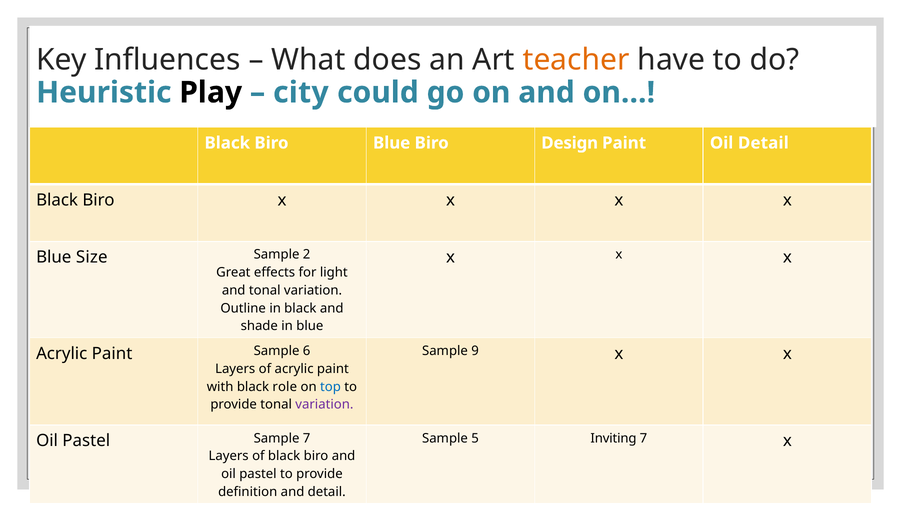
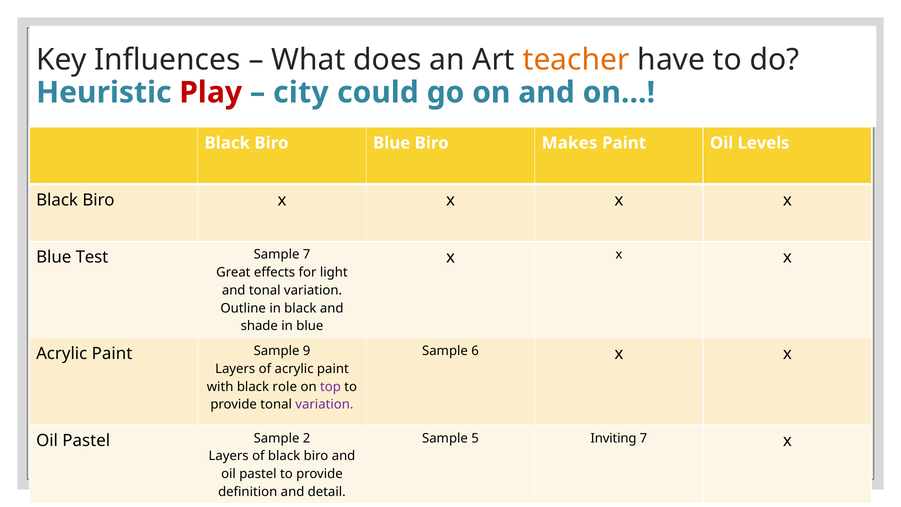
Play colour: black -> red (211, 92)
Design: Design -> Makes (569, 143)
Oil Detail: Detail -> Levels (763, 143)
Size: Size -> Test (92, 257)
Sample 2: 2 -> 7 (307, 254)
9: 9 -> 6 (475, 351)
6: 6 -> 9 (307, 351)
top colour: blue -> purple (330, 387)
Sample 7: 7 -> 2 (307, 438)
